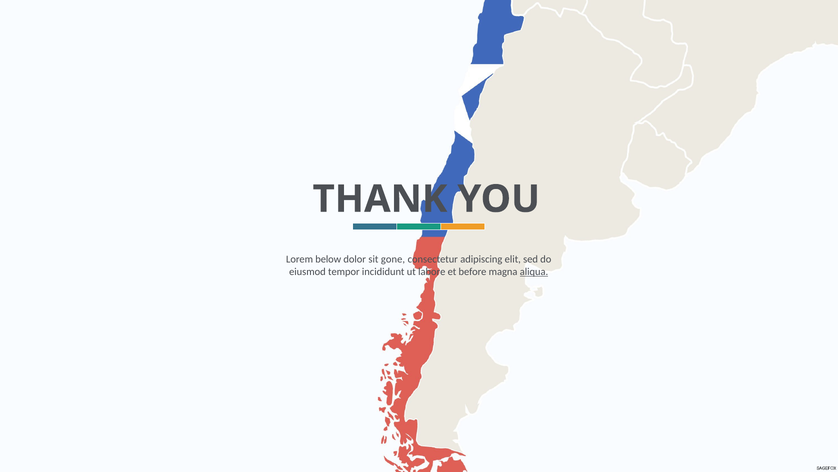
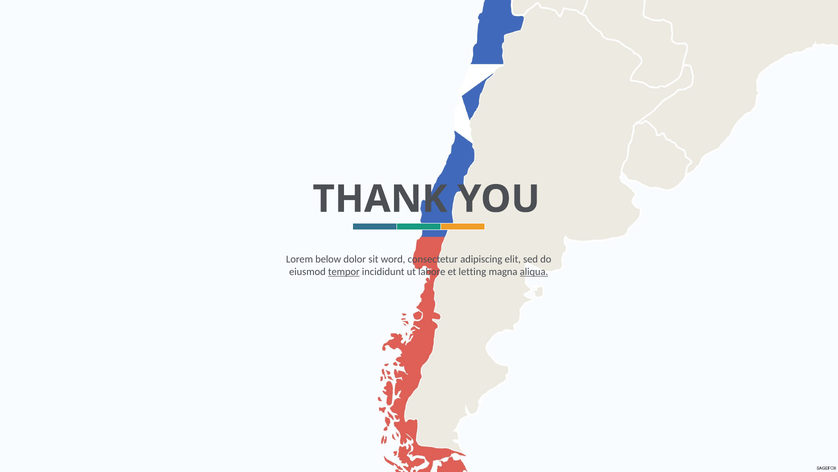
gone: gone -> word (393, 259)
tempor underline: none -> present (344, 271)
before: before -> letting (472, 271)
